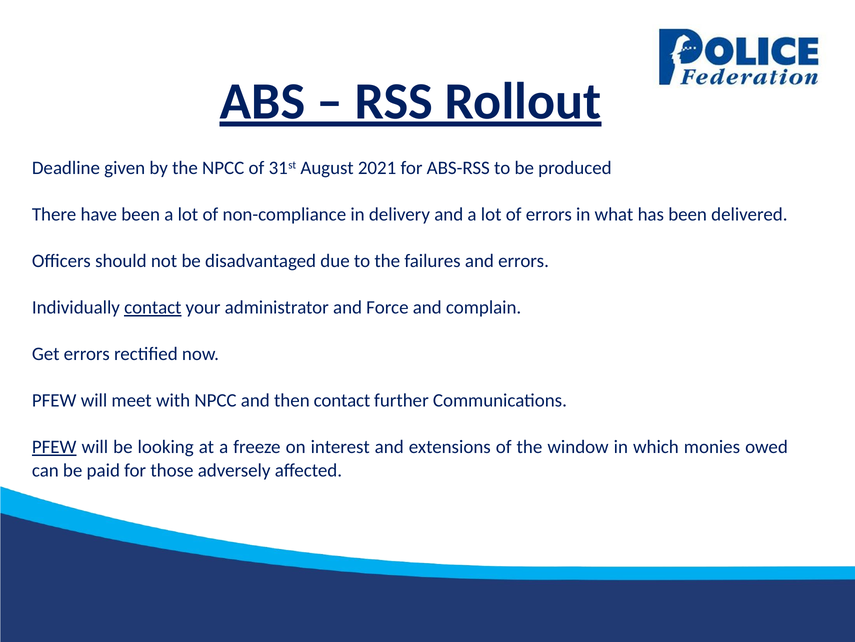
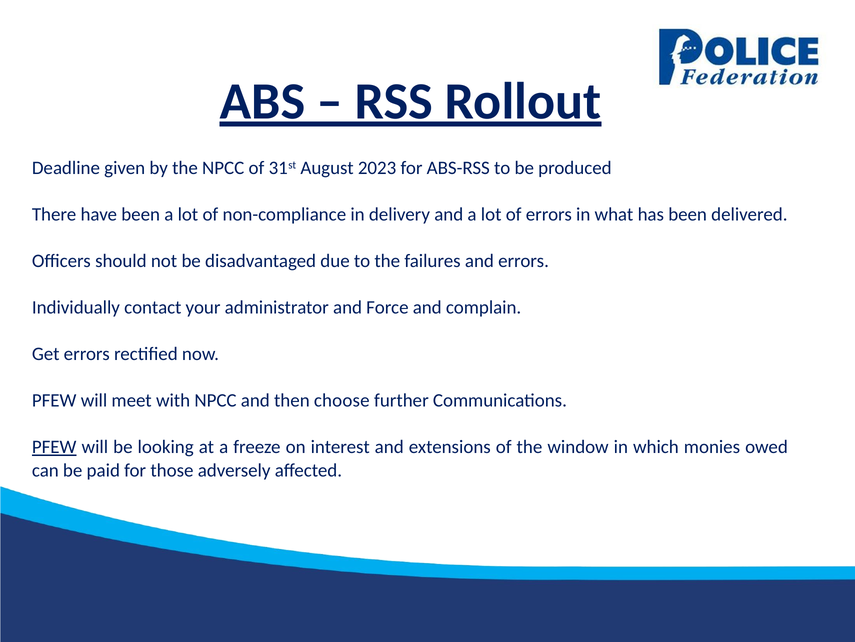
2021: 2021 -> 2023 (377, 168)
contact underline: present -> none (153, 307)
then contact: contact -> choose (342, 400)
